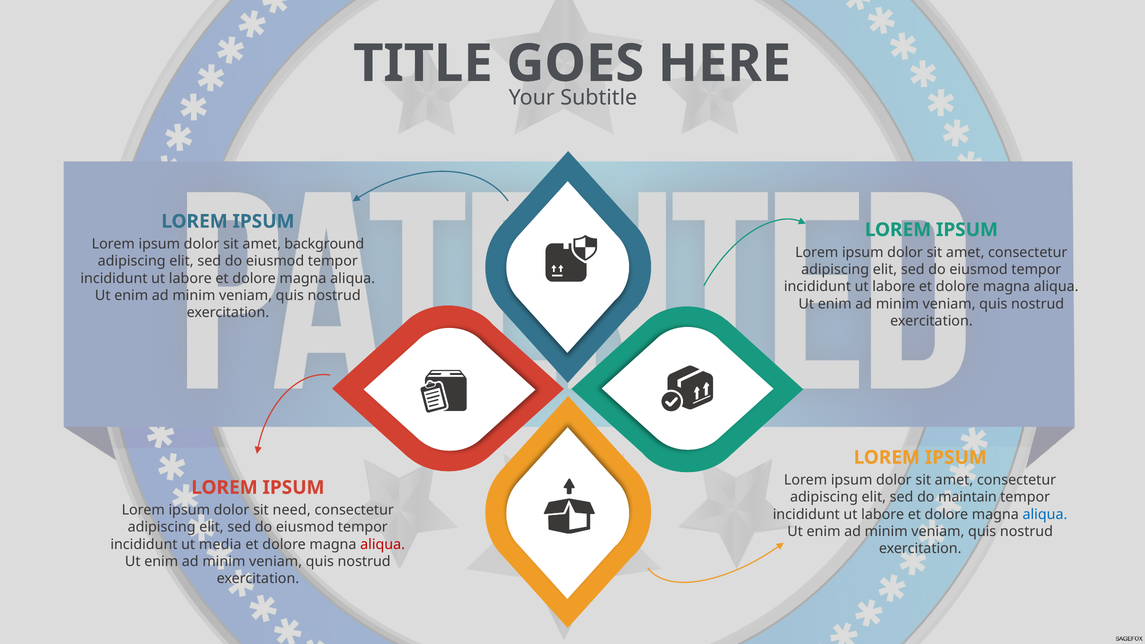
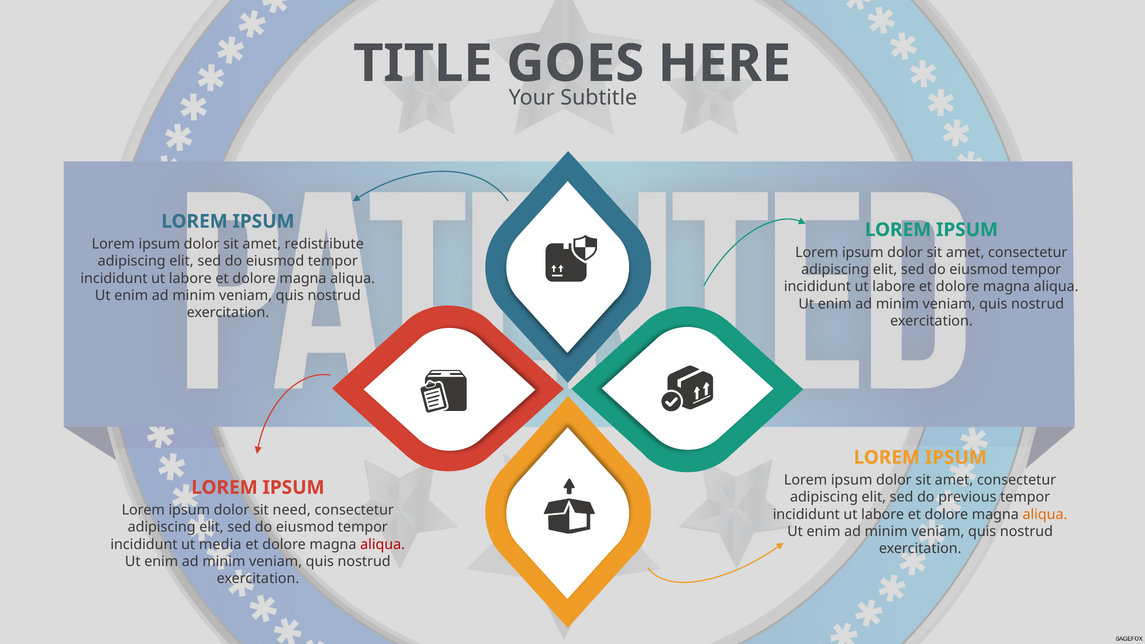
background: background -> redistribute (324, 244)
maintain: maintain -> previous (967, 497)
aliqua colour: blue -> orange (1045, 514)
